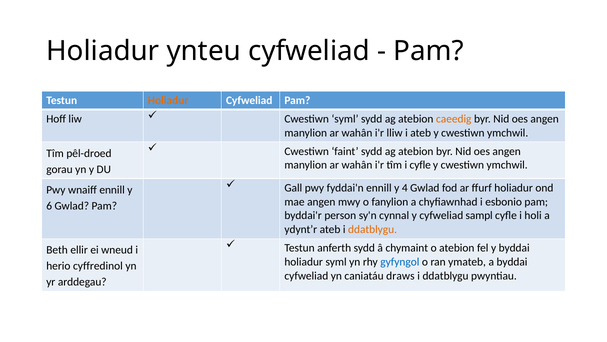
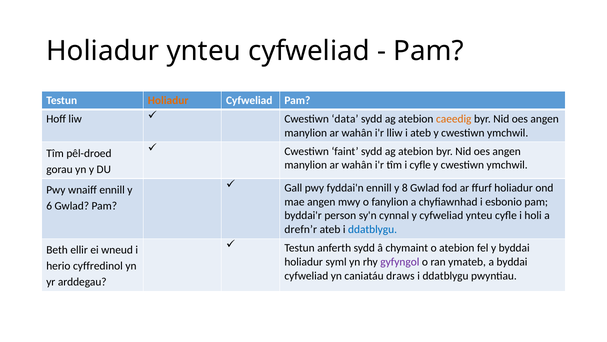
Cwestiwn syml: syml -> data (345, 119)
4: 4 -> 8 (405, 188)
cyfweliad sampl: sampl -> ynteu (479, 215)
ydynt’r: ydynt’r -> drefn’r (301, 229)
ddatblygu colour: orange -> blue (373, 229)
gyfyngol colour: blue -> purple (400, 262)
